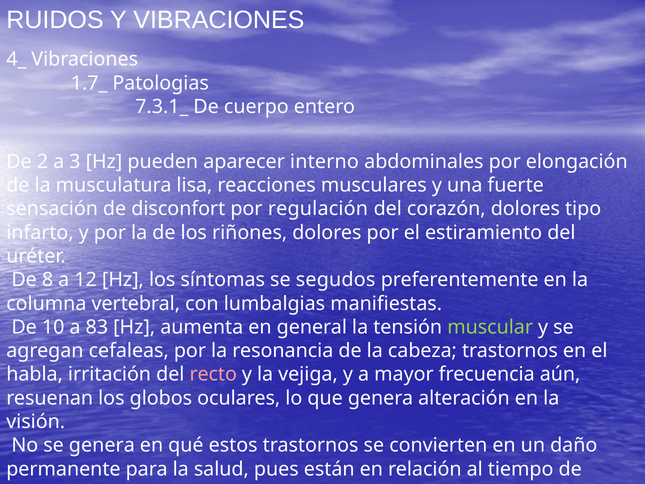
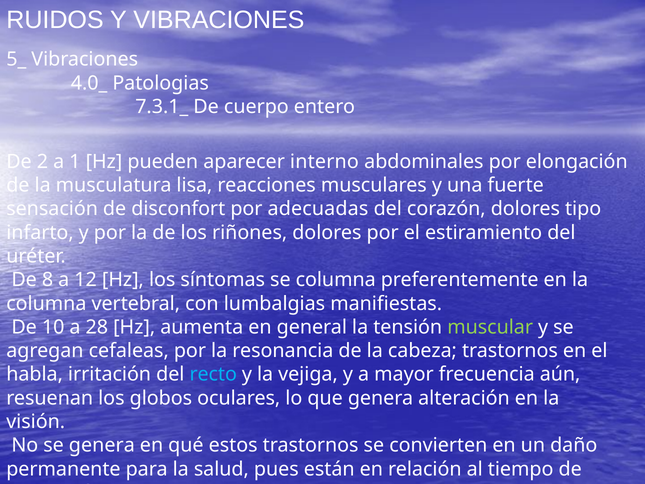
4_: 4_ -> 5_ (16, 59)
1.7_: 1.7_ -> 4.0_ (89, 83)
3: 3 -> 1 (75, 162)
regulación: regulación -> adecuadas (318, 209)
se segudos: segudos -> columna (336, 280)
83: 83 -> 28 (97, 327)
recto colour: pink -> light blue (213, 374)
